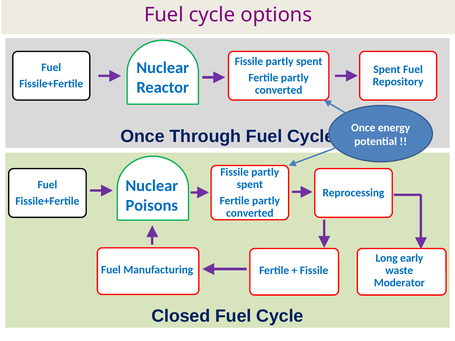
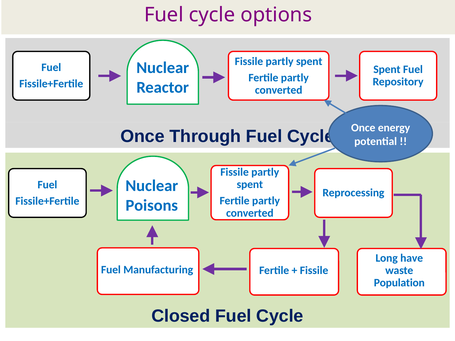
early: early -> have (412, 258)
Moderator: Moderator -> Population (399, 283)
